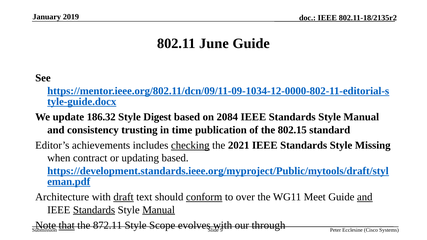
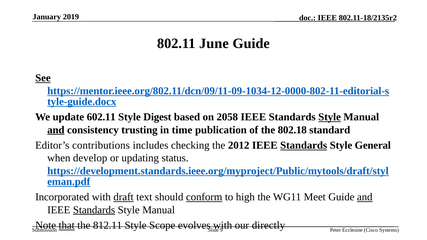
See underline: none -> present (43, 78)
186.32: 186.32 -> 602.11 (101, 117)
2084: 2084 -> 2058 (227, 117)
Style underline: none -> present (330, 117)
and underline: none -> present (56, 130)
802.15: 802.15 -> 802.18 (292, 130)
achievements: achievements -> contributions (101, 145)
checking underline: present -> none (190, 145)
2021: 2021 -> 2012 (239, 145)
Standards underline: none -> present (304, 145)
Missing: Missing -> General (373, 145)
contract: contract -> develop (90, 158)
updating based: based -> status (175, 158)
Architecture: Architecture -> Incorporated (62, 197)
over: over -> high (245, 197)
Manual underline: present -> none (159, 210)
872.11: 872.11 -> 812.11 (108, 225)
through: through -> directly (269, 225)
